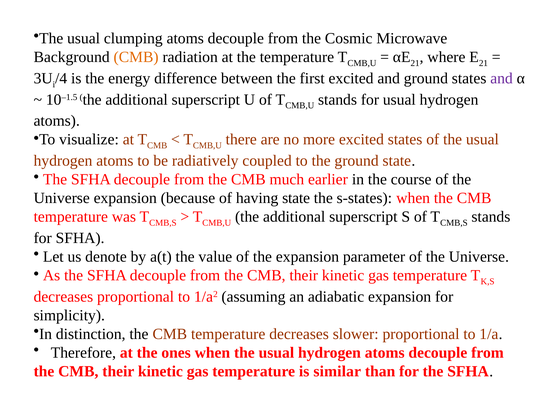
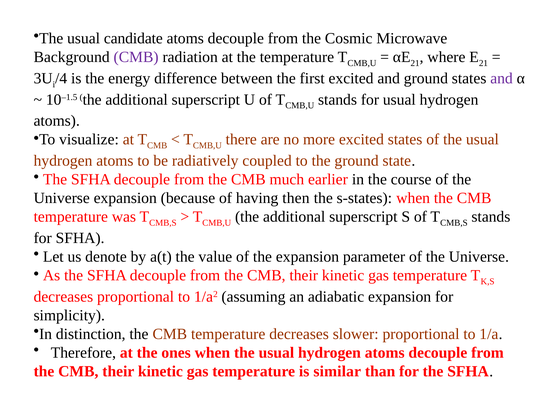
clumping: clumping -> candidate (133, 38)
CMB colour: orange -> purple (136, 57)
having state: state -> then (296, 198)
